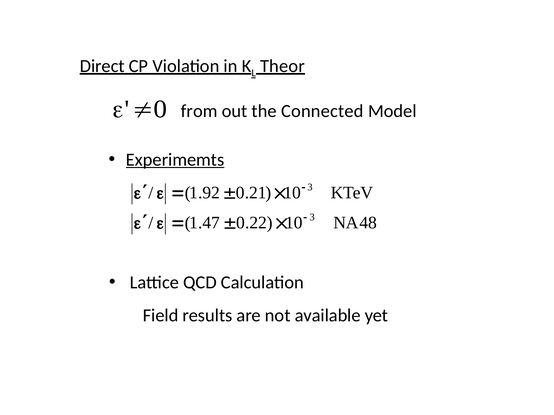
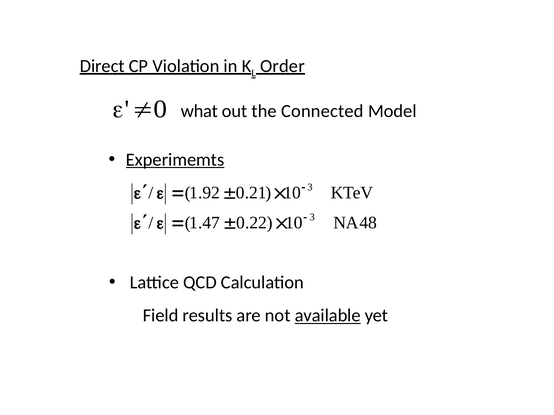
Theor: Theor -> Order (282, 66)
from: from -> what (199, 111)
available underline: none -> present (328, 316)
